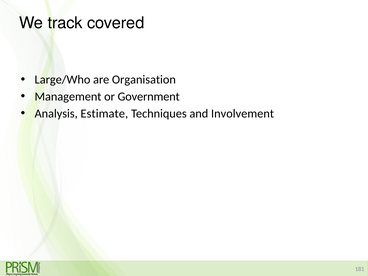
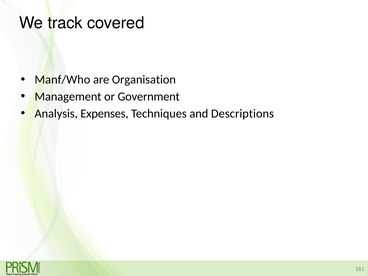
Large/Who: Large/Who -> Manf/Who (62, 80)
Estimate: Estimate -> Expenses (104, 114)
Involvement: Involvement -> Descriptions (242, 114)
